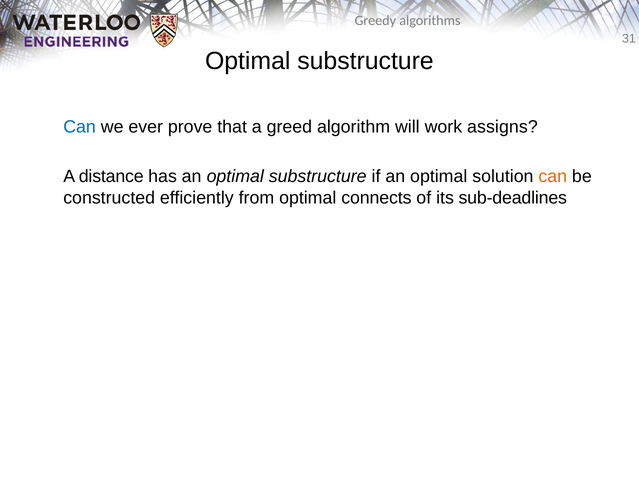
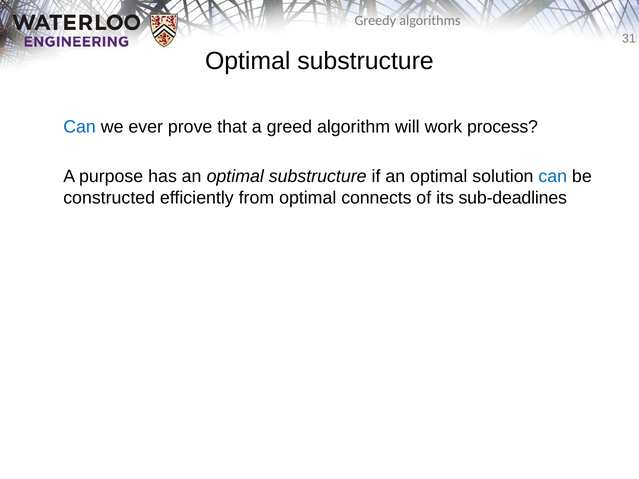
assigns: assigns -> process (503, 127)
distance: distance -> purpose (111, 177)
can colour: orange -> blue (553, 177)
